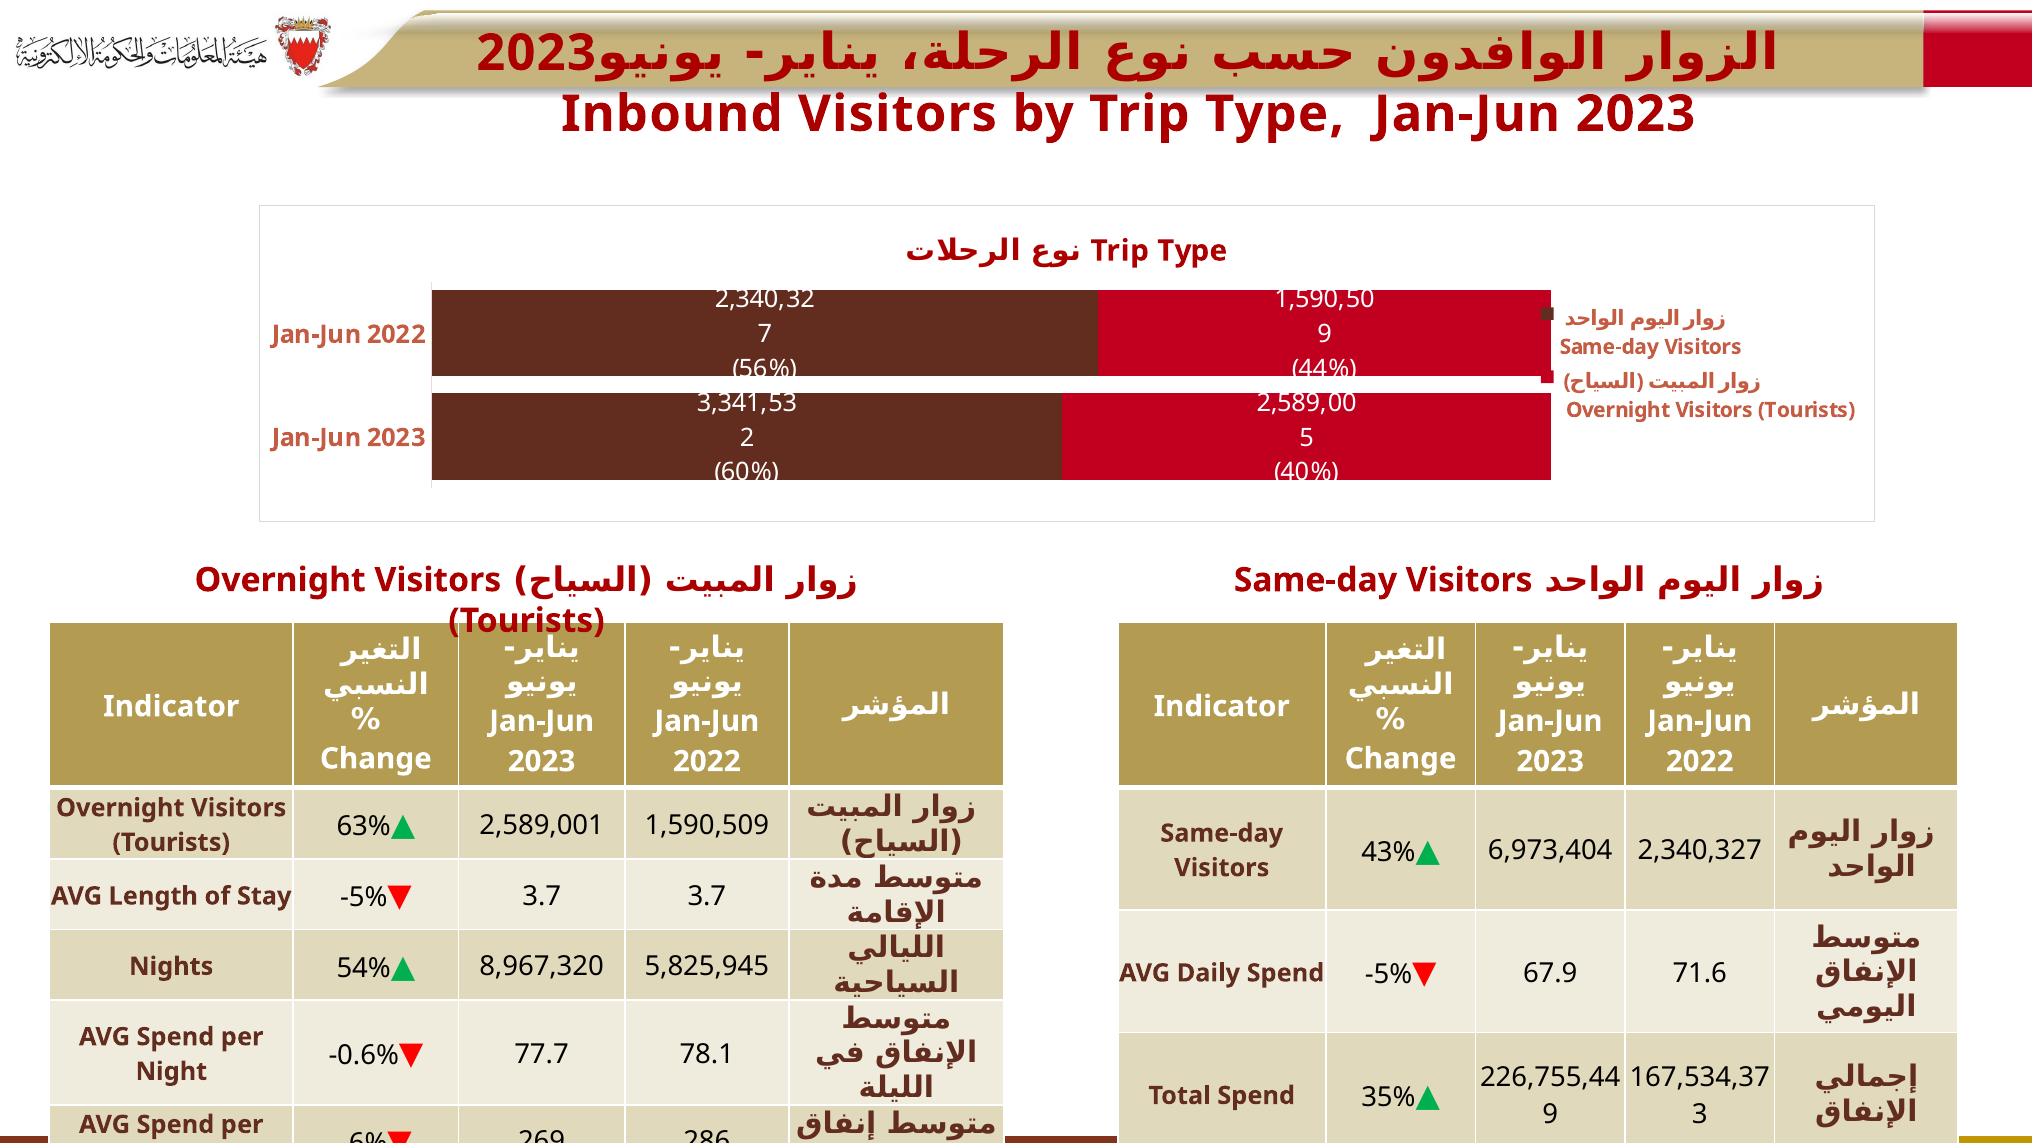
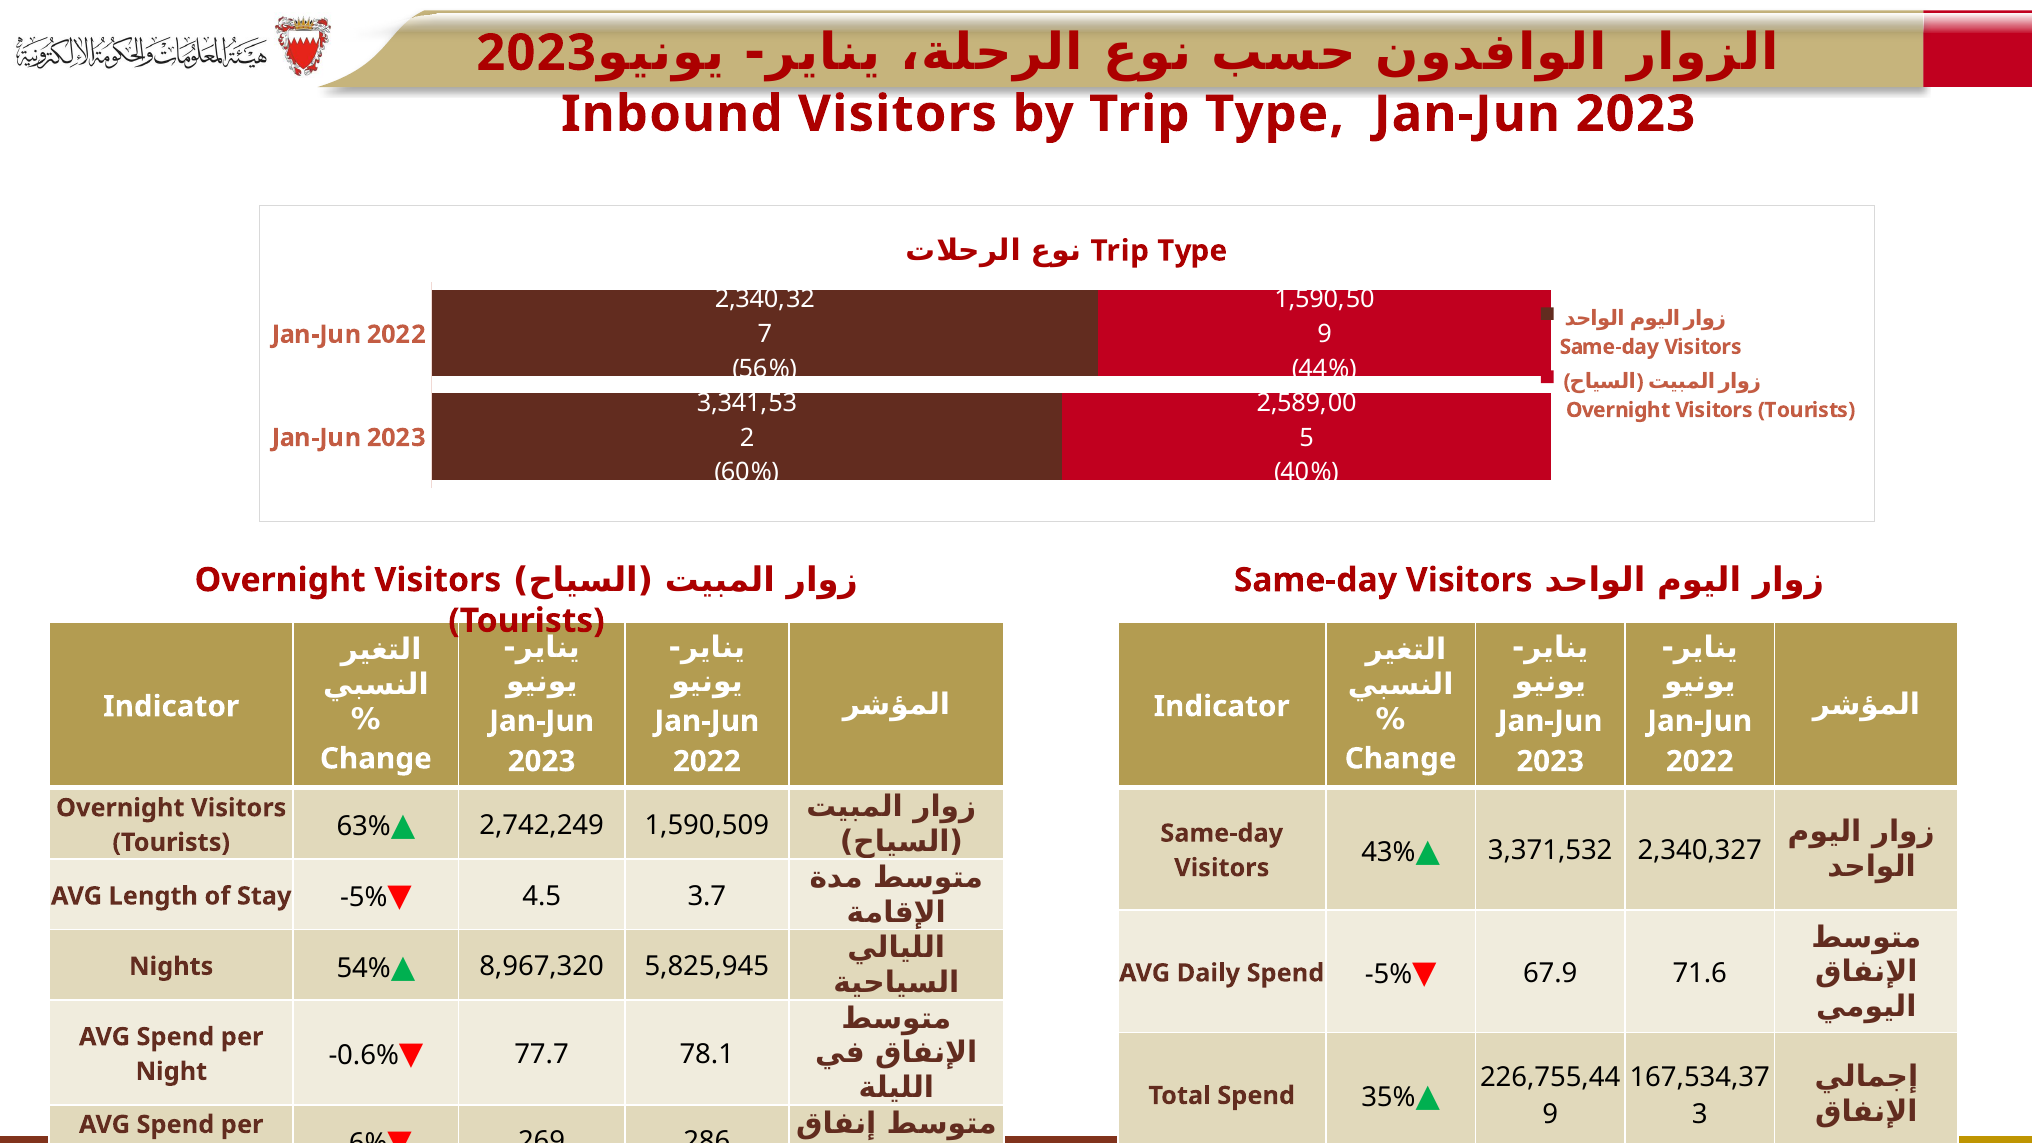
2,589,001: 2,589,001 -> 2,742,249 (542, 825)
6,973,404: 6,973,404 -> 3,371,532 (1550, 851)
3.7: 3.7 -> 4.5 (542, 896)
